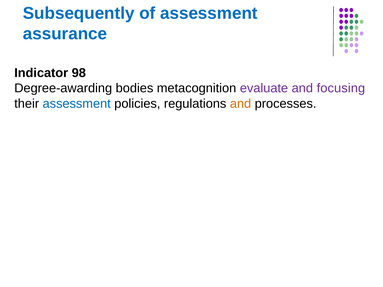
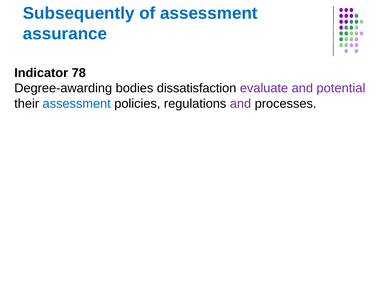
98: 98 -> 78 (79, 73)
metacognition: metacognition -> dissatisfaction (197, 88)
focusing: focusing -> potential (341, 88)
and colour: orange -> purple (241, 104)
